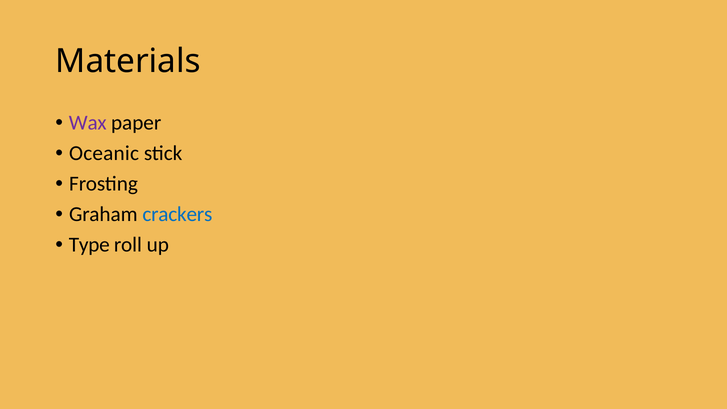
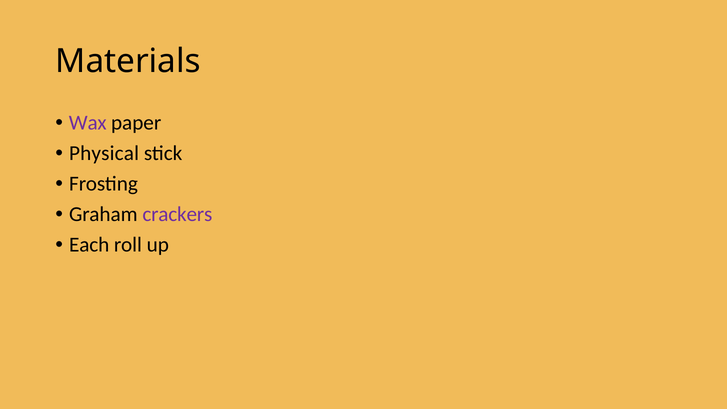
Oceanic: Oceanic -> Physical (104, 153)
crackers colour: blue -> purple (177, 214)
Type: Type -> Each (89, 245)
